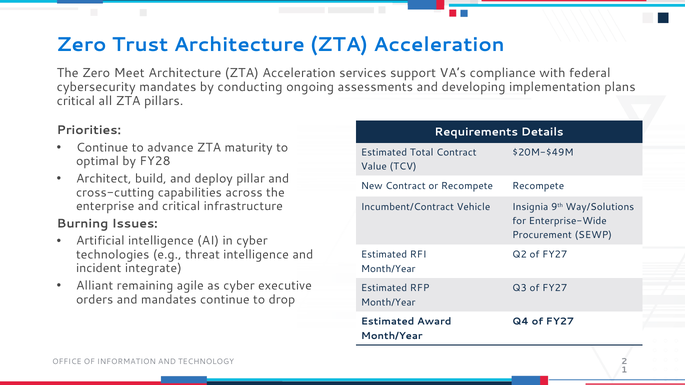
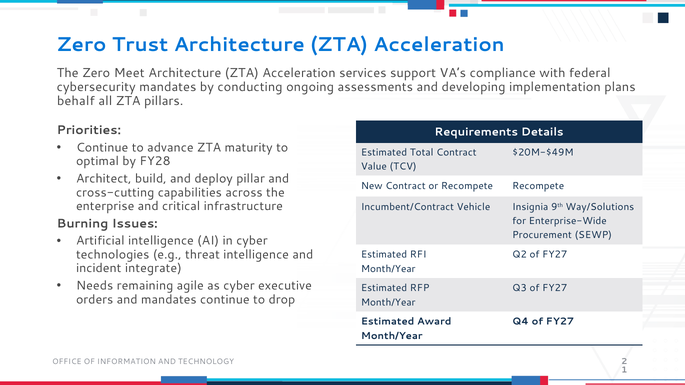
critical: critical -> behalf (76, 101)
Alliant: Alliant -> Needs (95, 286)
